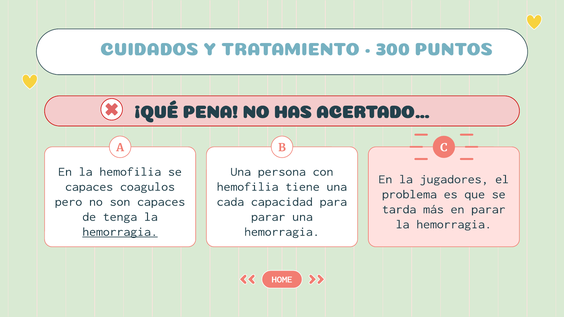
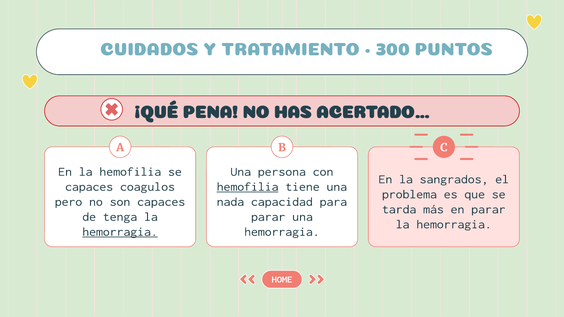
jugadores: jugadores -> sangrados (454, 179)
hemofilia underline: none -> present (248, 187)
cada: cada -> nada (230, 202)
